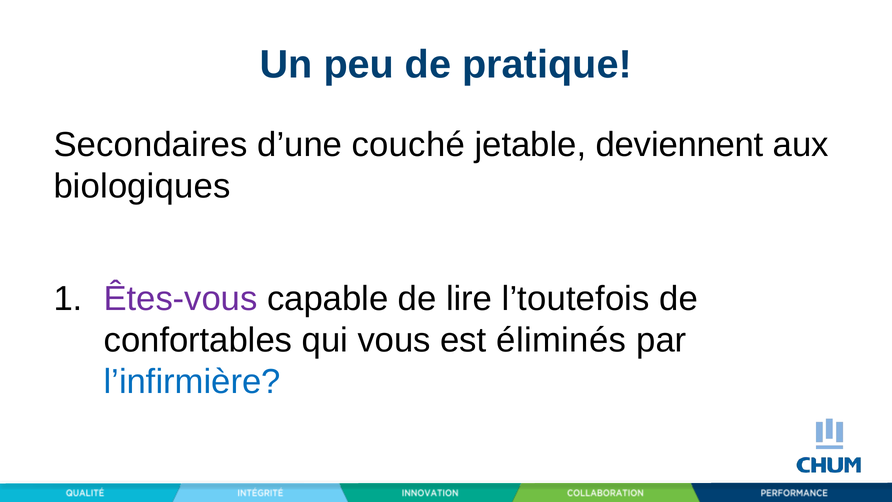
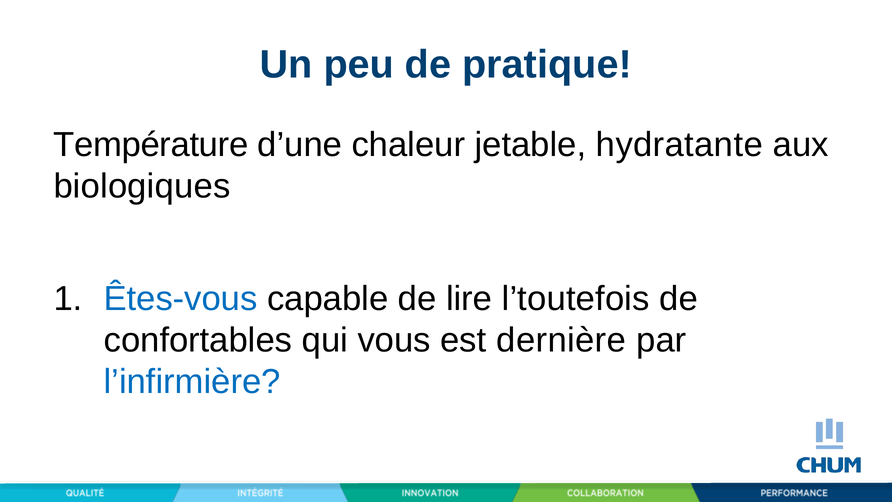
Secondaires: Secondaires -> Température (151, 145)
couché: couché -> chaleur (408, 145)
deviennent: deviennent -> hydratante (679, 145)
Êtes-vous colour: purple -> blue (181, 299)
éliminés: éliminés -> dernière (561, 340)
